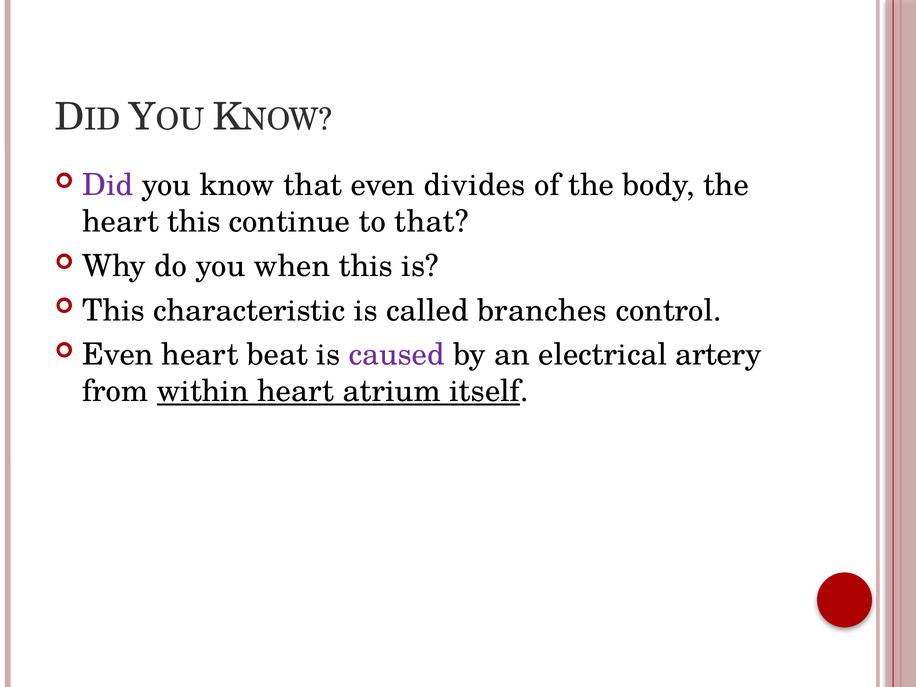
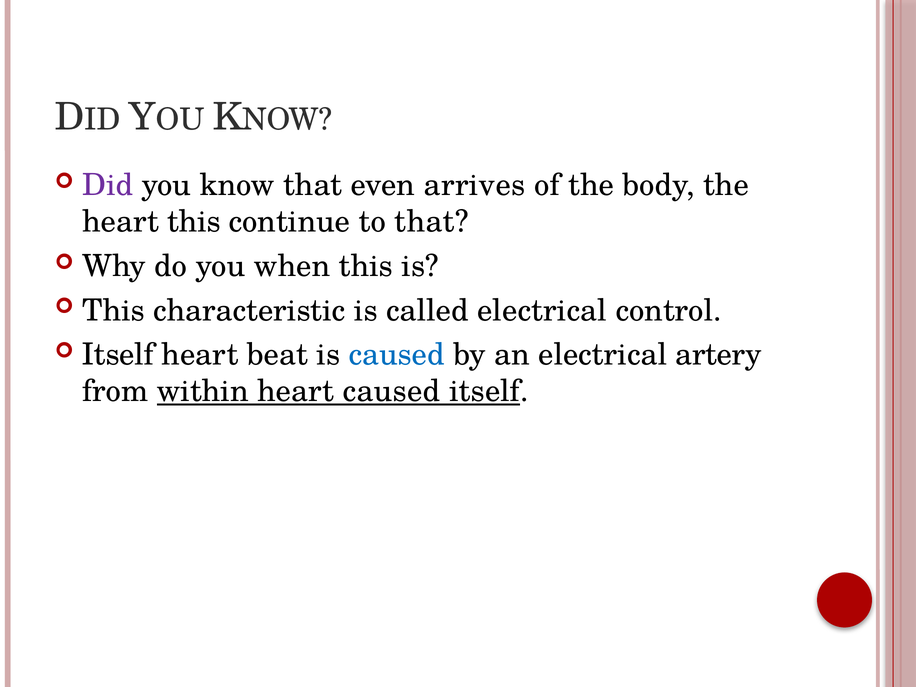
divides: divides -> arrives (475, 185)
called branches: branches -> electrical (542, 310)
Even: Even -> Itself (118, 355)
caused colour: purple -> blue (397, 355)
heart atrium: atrium -> caused (392, 391)
